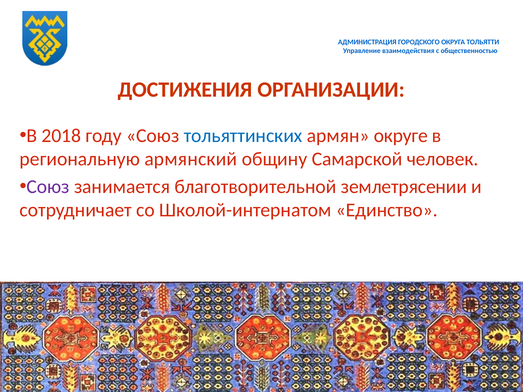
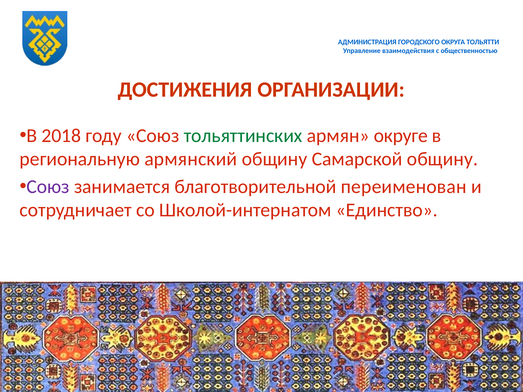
тольяттинских colour: blue -> green (243, 136)
Самарской человек: человек -> общину (443, 159)
землетрясении: землетрясении -> переименован (404, 187)
